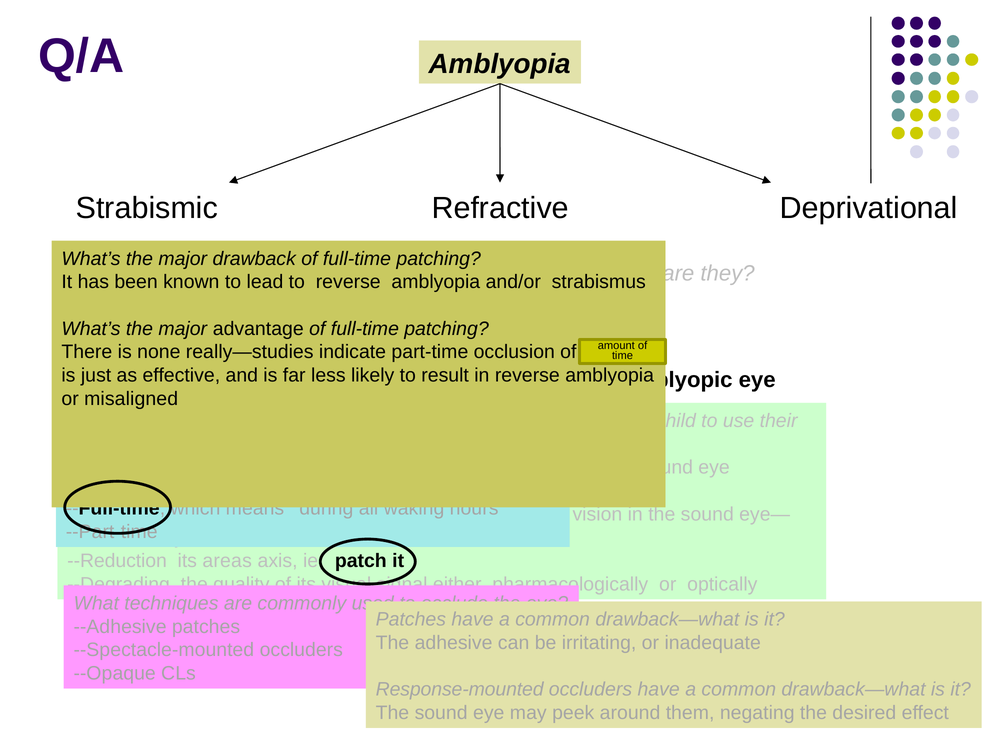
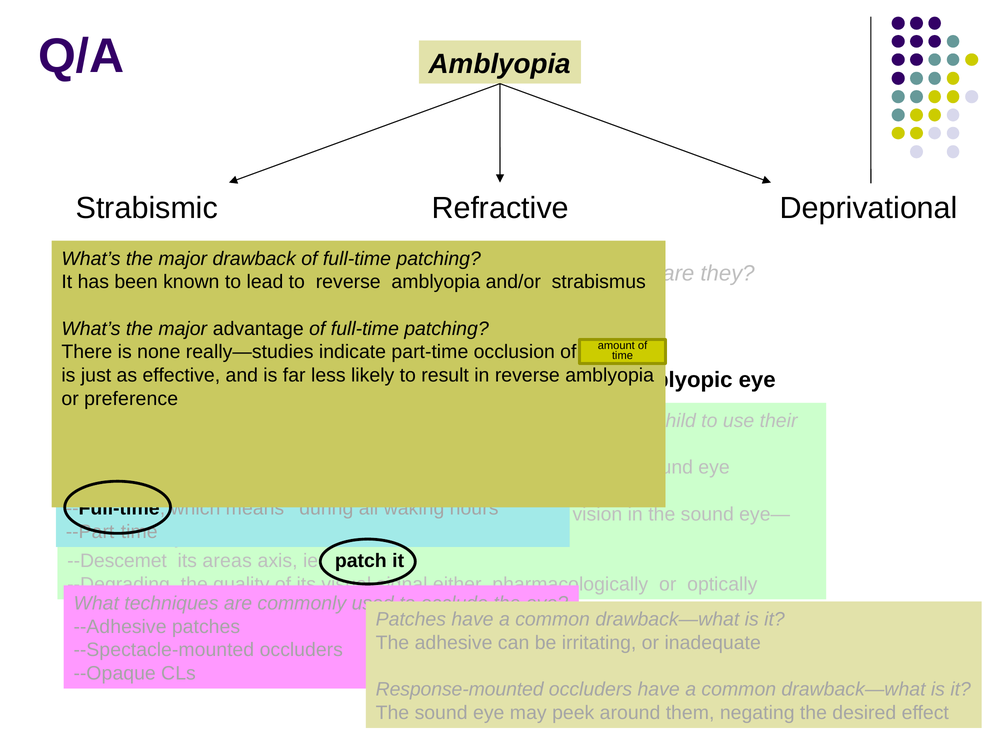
misaligned: misaligned -> preference (131, 399)
--Reduction: --Reduction -> --Descemet (117, 561)
